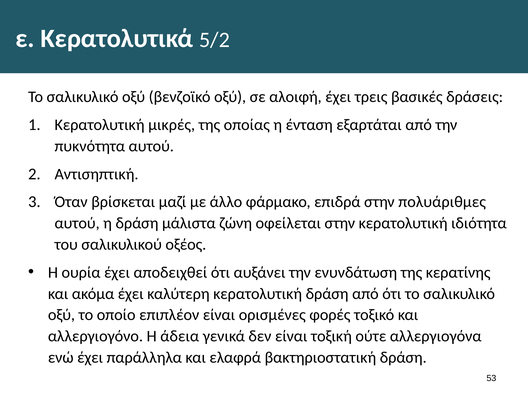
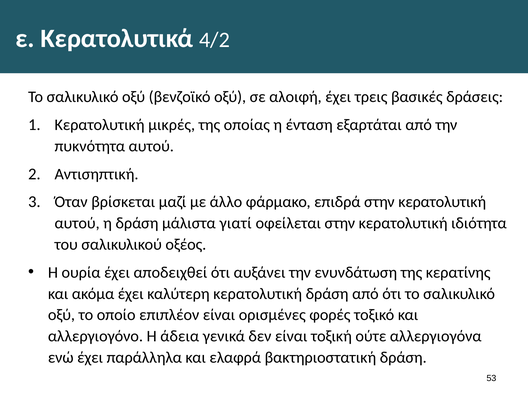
5/2: 5/2 -> 4/2 (214, 40)
επιδρά στην πολυάριθμες: πολυάριθμες -> κερατολυτική (442, 202)
ζώνη: ζώνη -> γιατί (236, 223)
